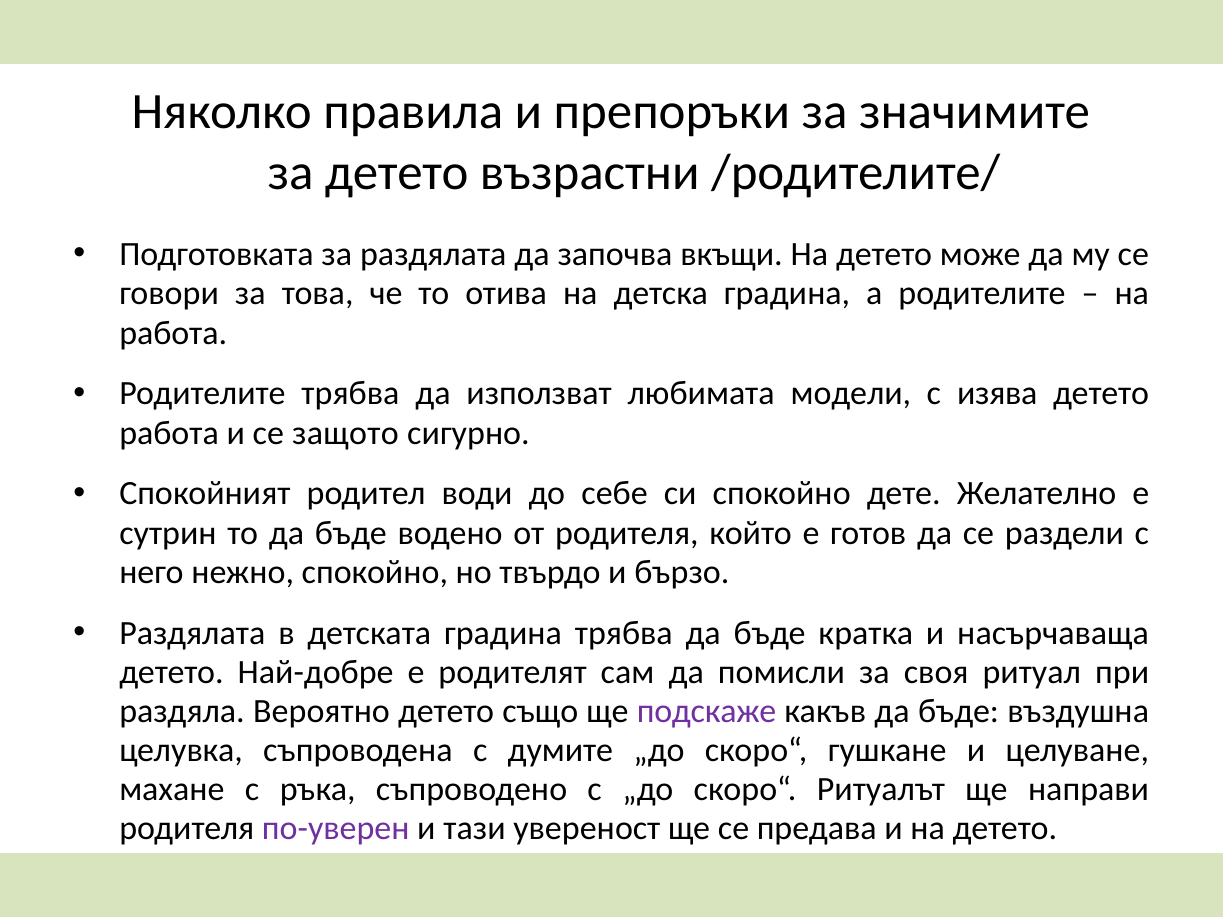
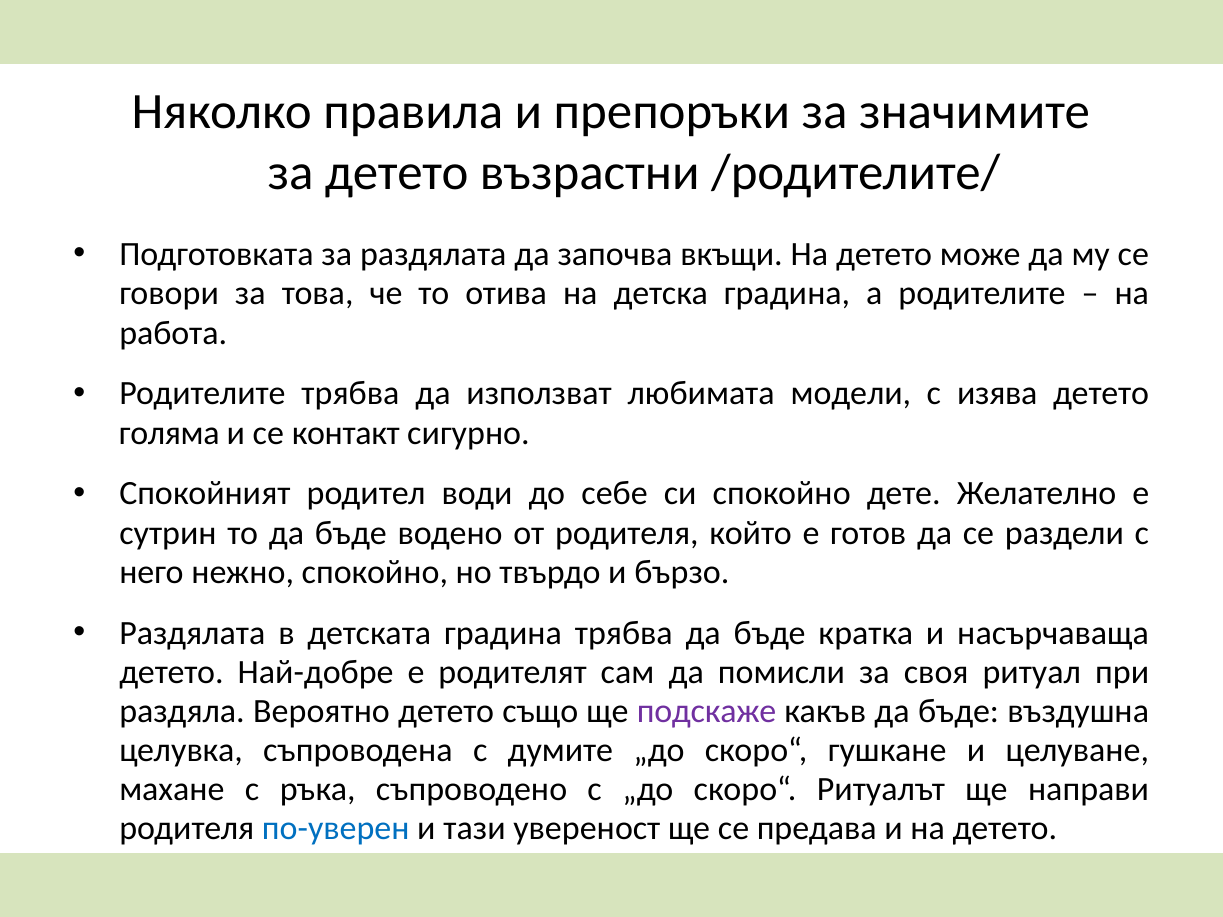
работа: работа -> голяма (169, 433)
защото: защото -> контакт (346, 433)
по-уверен colour: purple -> blue (336, 829)
